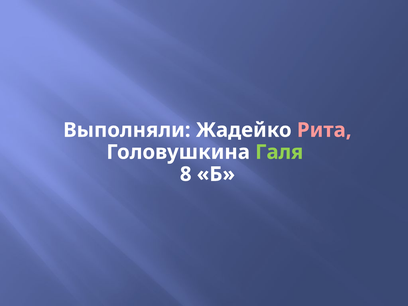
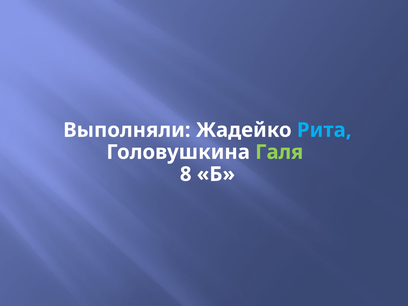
Рита colour: pink -> light blue (324, 130)
